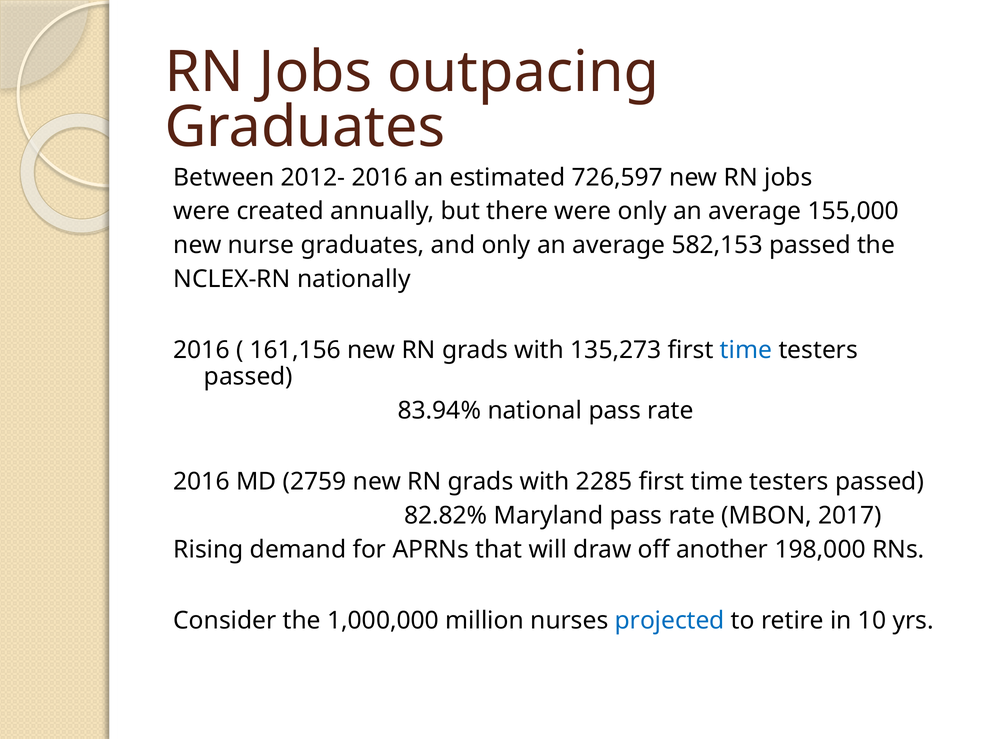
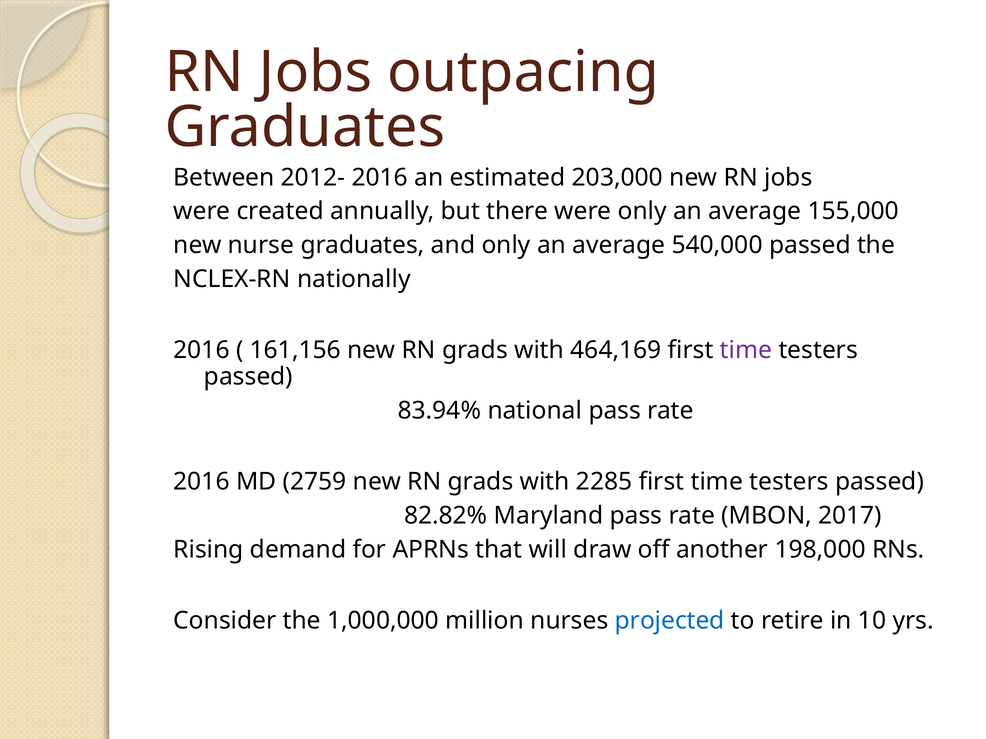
726,597: 726,597 -> 203,000 (617, 177)
582,153: 582,153 -> 540,000 (717, 246)
135,273: 135,273 -> 464,169 (616, 350)
time colour: blue -> purple (746, 350)
